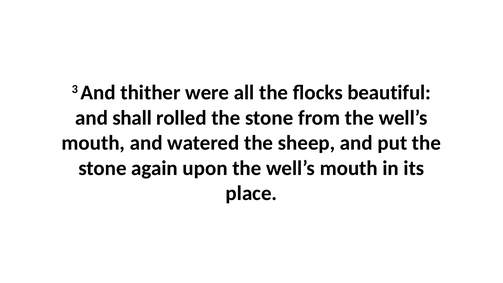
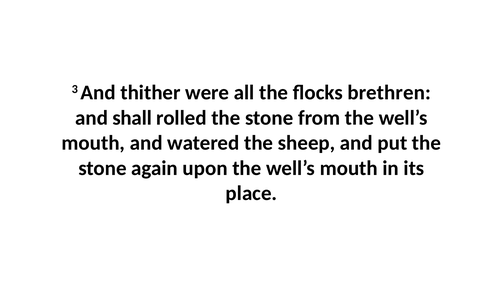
beautiful: beautiful -> brethren (389, 93)
